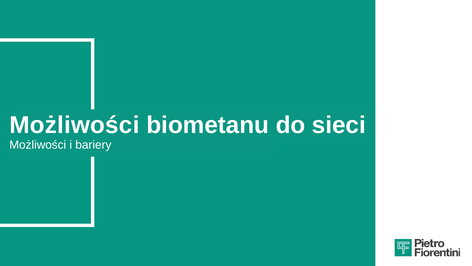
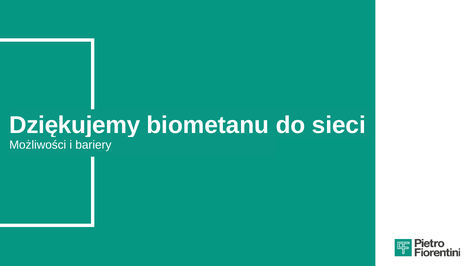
Możliwości: Możliwości -> Dziękujemy (75, 125)
